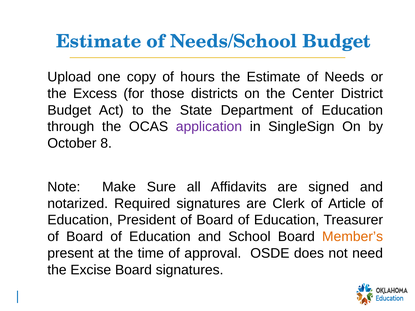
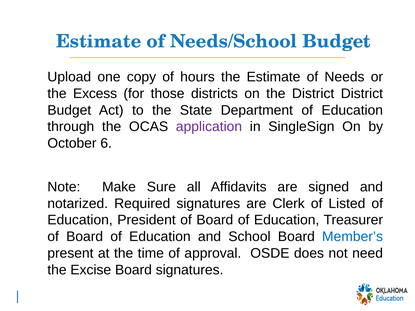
the Center: Center -> District (313, 94)
8: 8 -> 6 (106, 143)
Article: Article -> Listed (347, 204)
Member’s colour: orange -> blue (353, 237)
